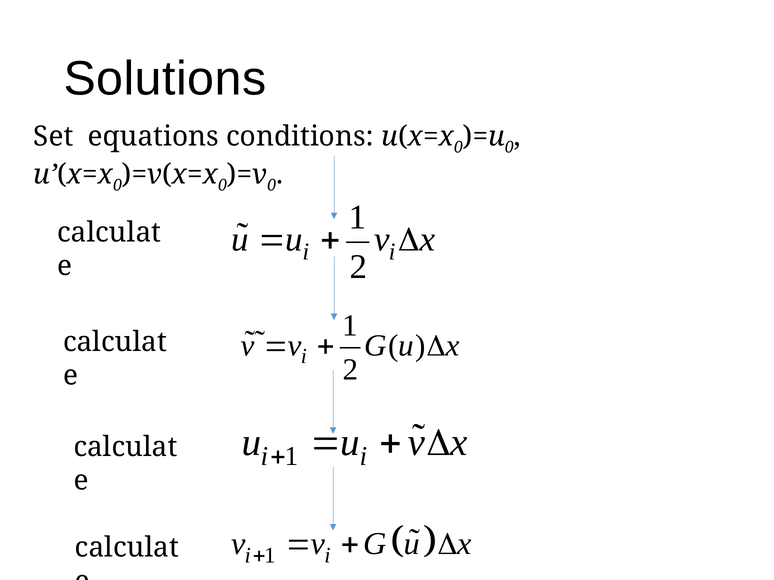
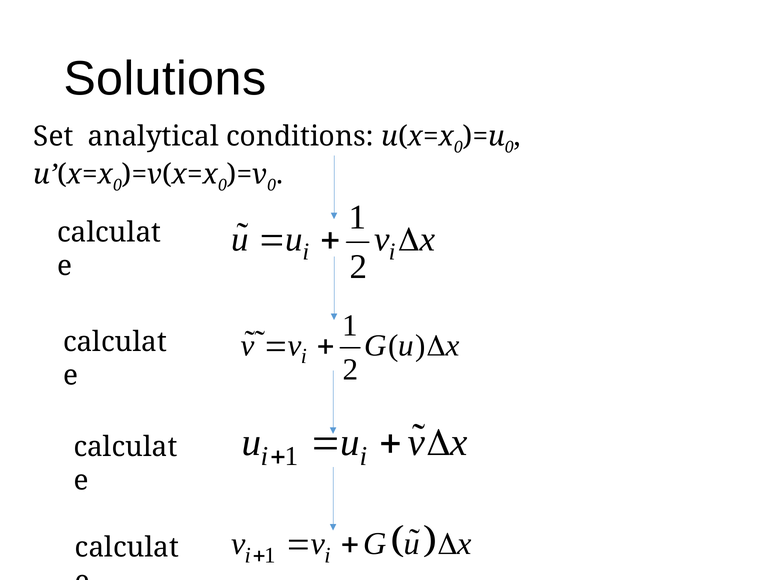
equations: equations -> analytical (153, 137)
